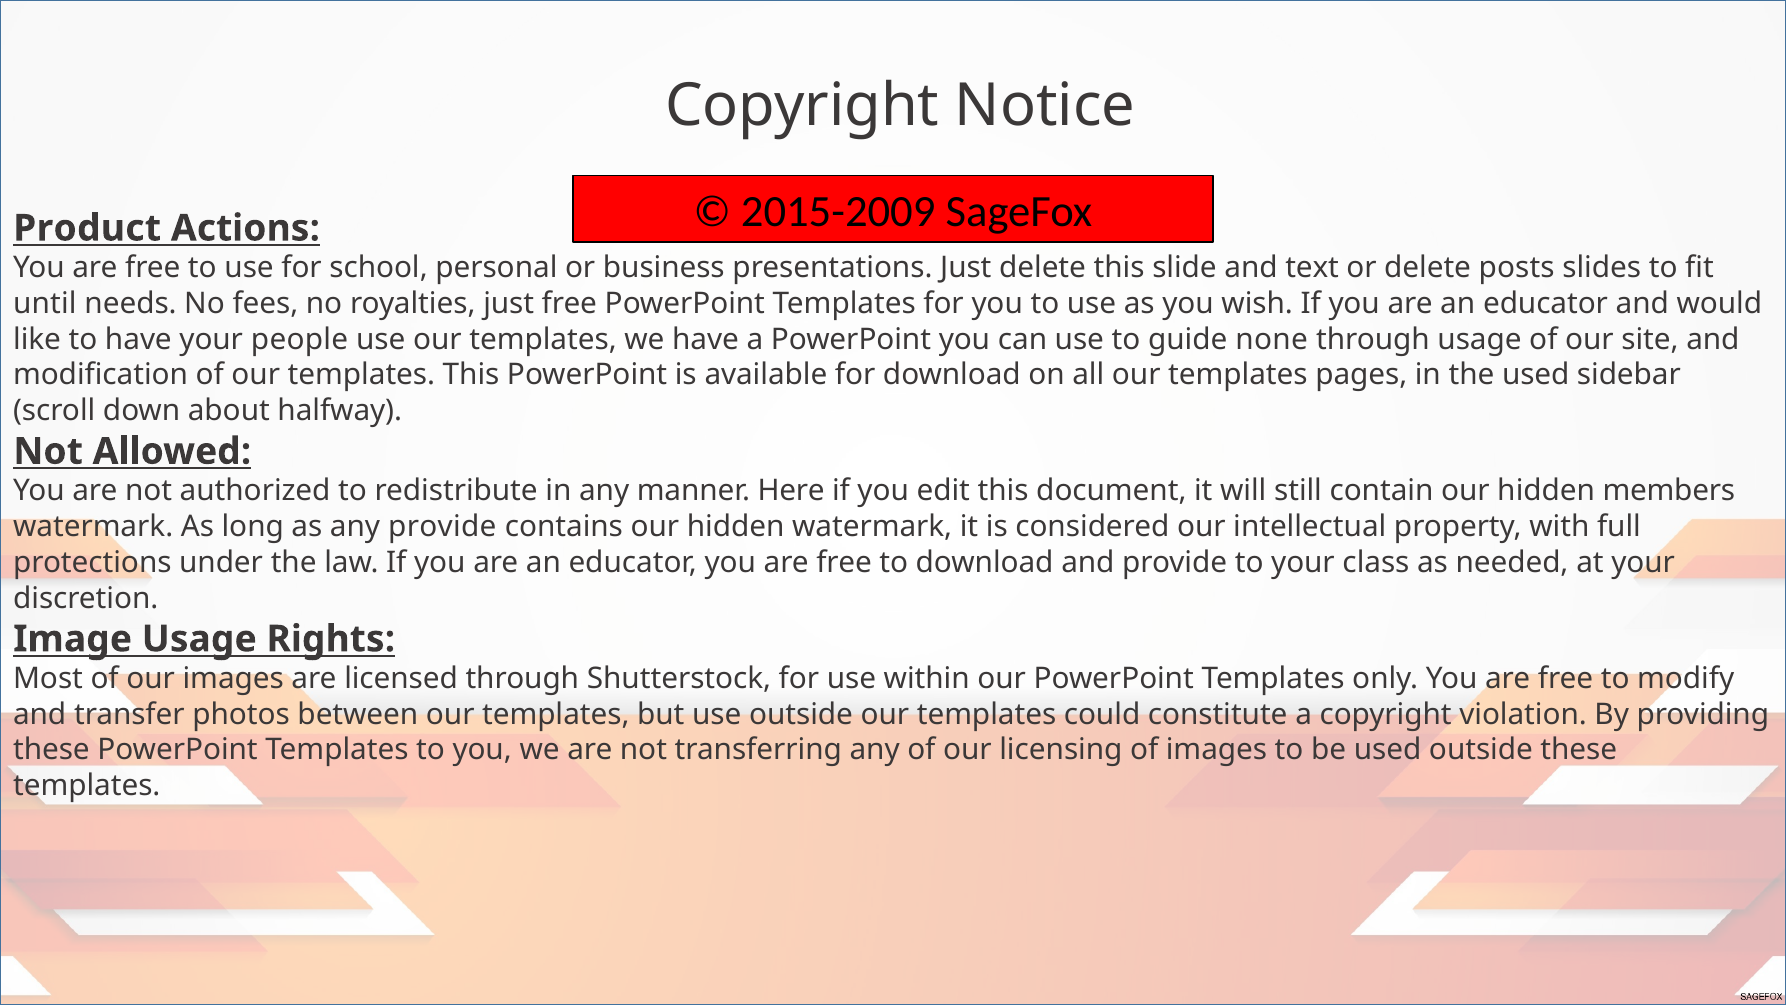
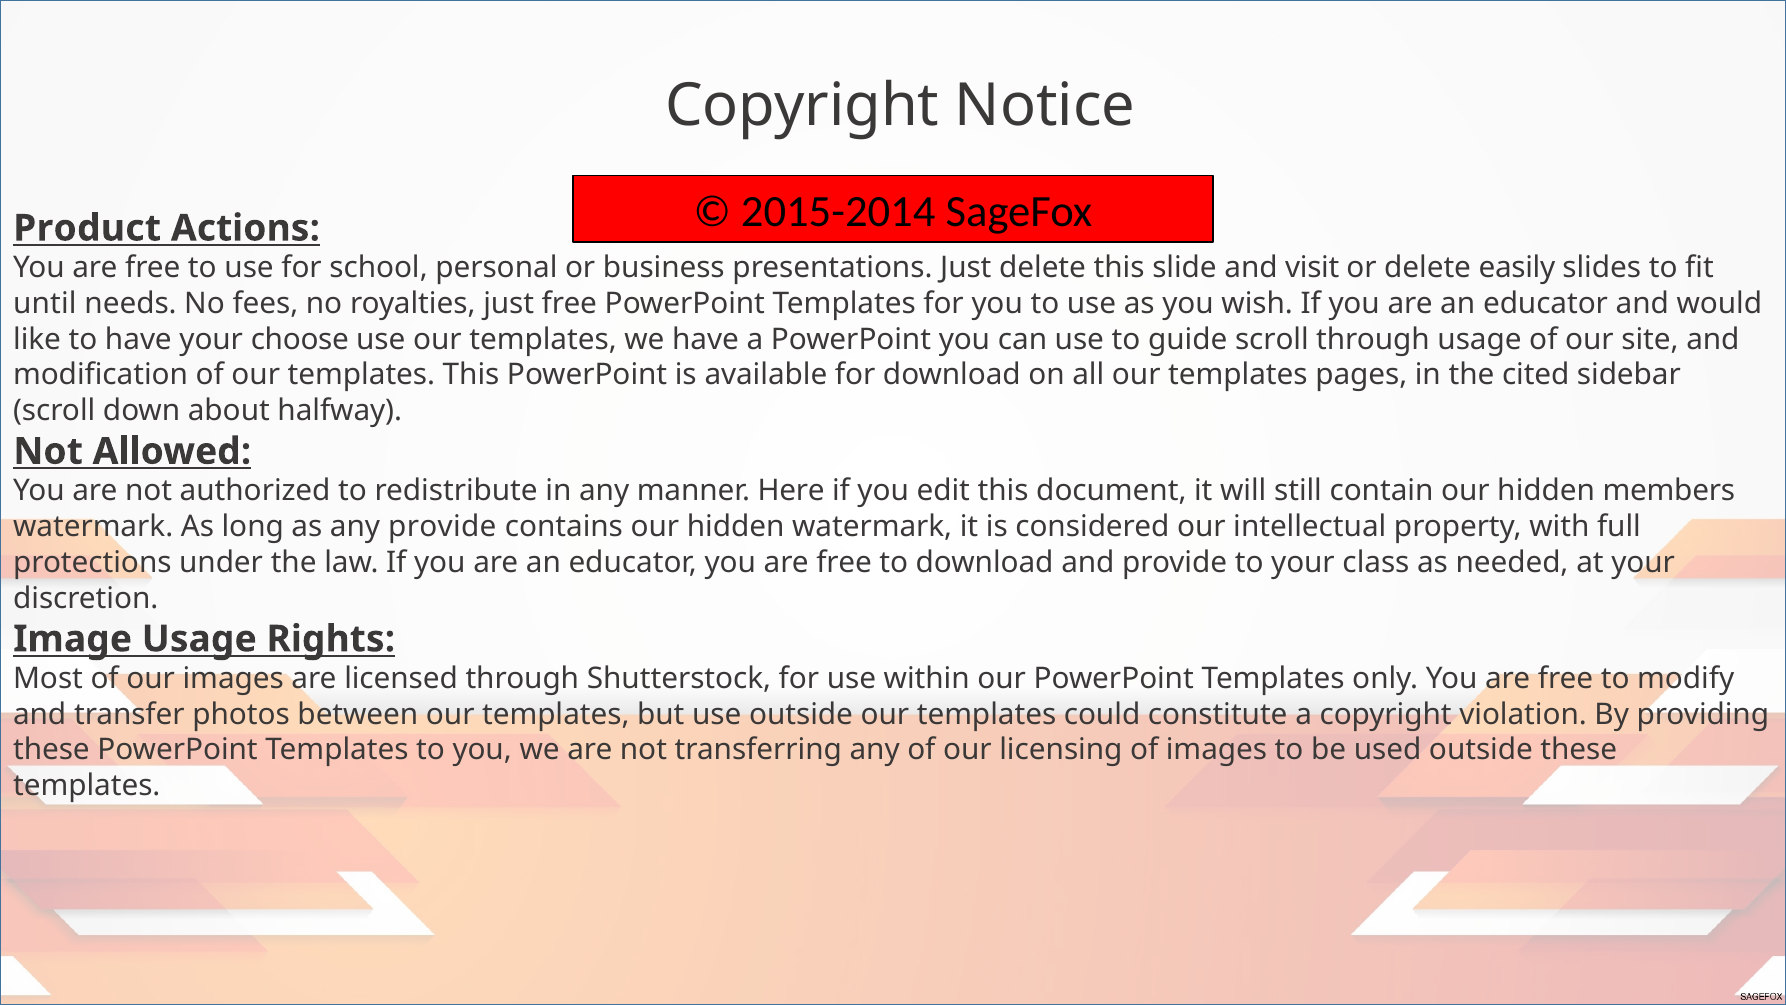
2015-2009: 2015-2009 -> 2015-2014 (838, 212)
text: text -> visit (1312, 268)
posts: posts -> easily (1517, 268)
people: people -> choose (300, 339)
guide none: none -> scroll (1272, 339)
the used: used -> cited (1536, 375)
